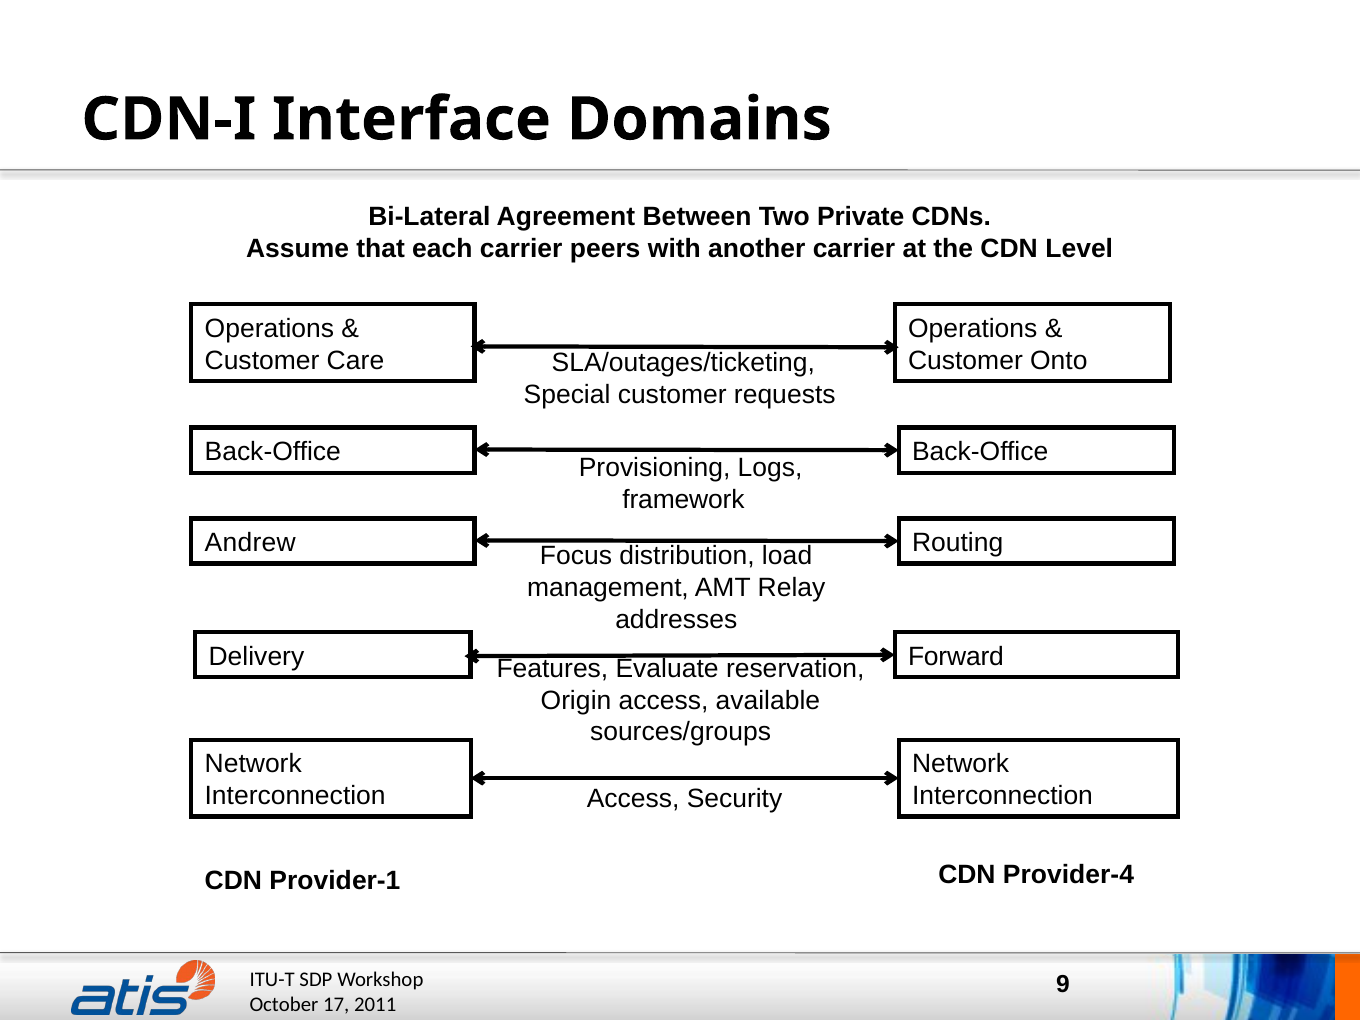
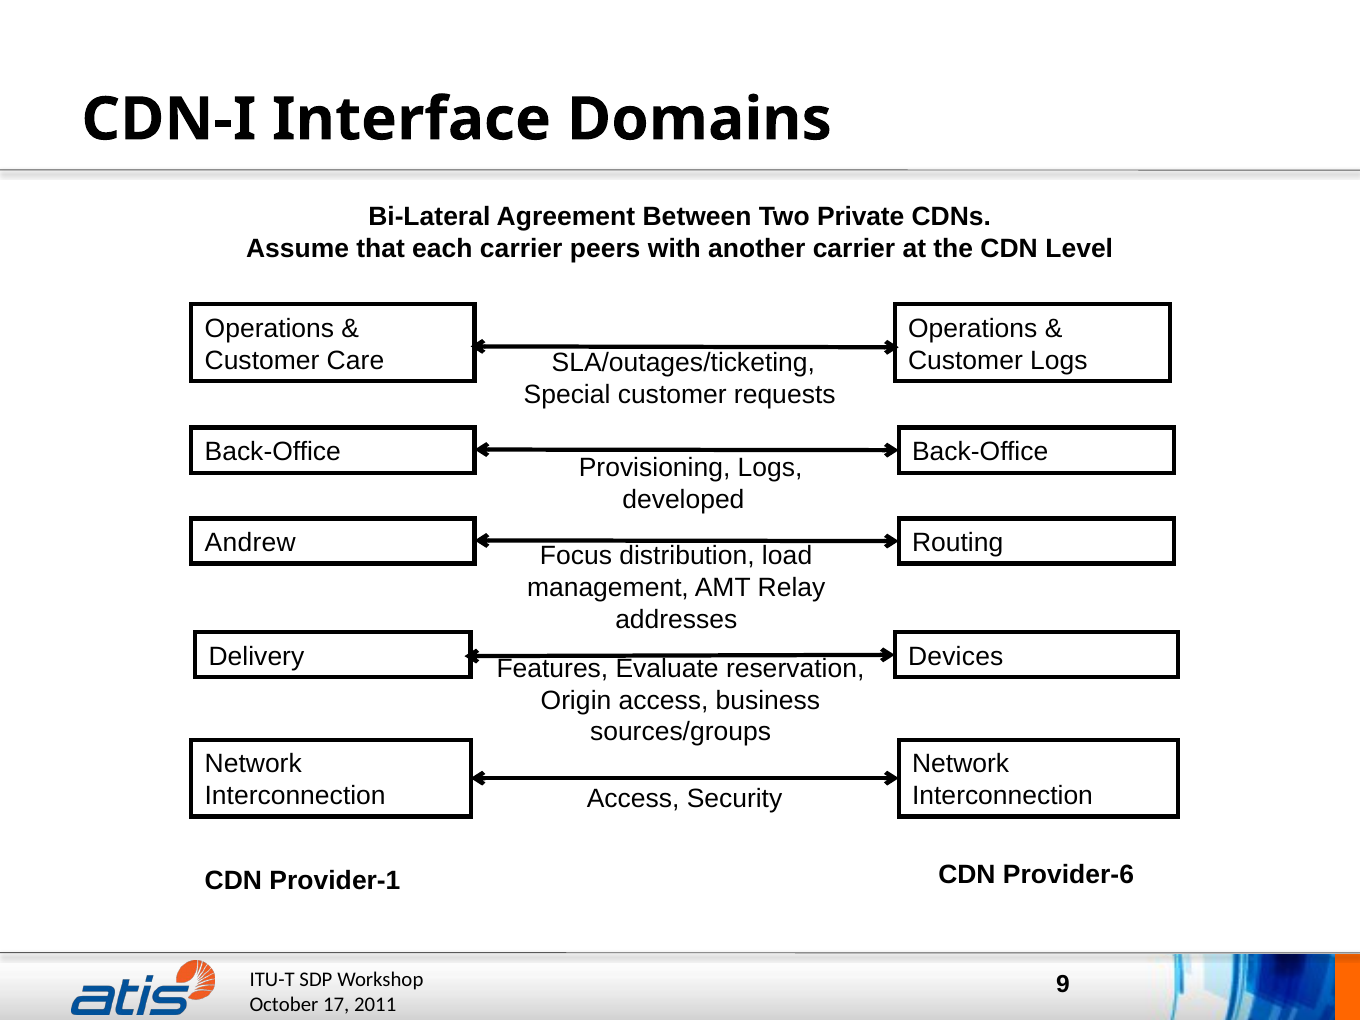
Customer Onto: Onto -> Logs (1059, 360)
framework: framework -> developed (683, 500)
Forward: Forward -> Devices (956, 657)
available: available -> business (768, 701)
Provider-4: Provider-4 -> Provider-6 (1068, 874)
